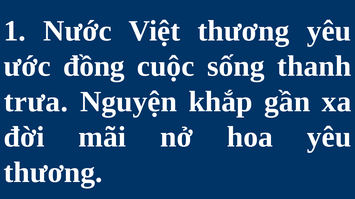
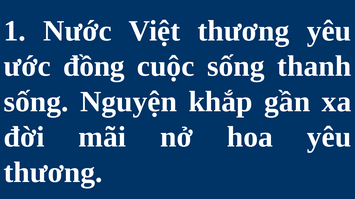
trưa: trưa -> sống (36, 102)
